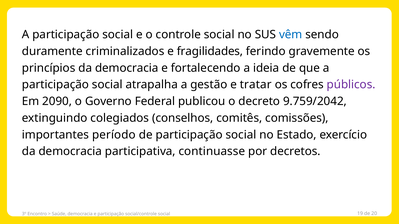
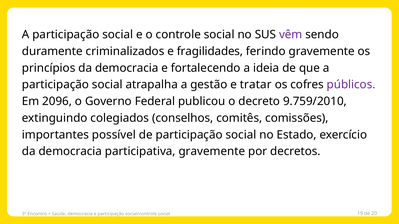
vêm colour: blue -> purple (291, 35)
2090: 2090 -> 2096 (57, 102)
9.759/2042: 9.759/2042 -> 9.759/2010 (315, 102)
período: período -> possível (114, 135)
participativa continuasse: continuasse -> gravemente (212, 152)
